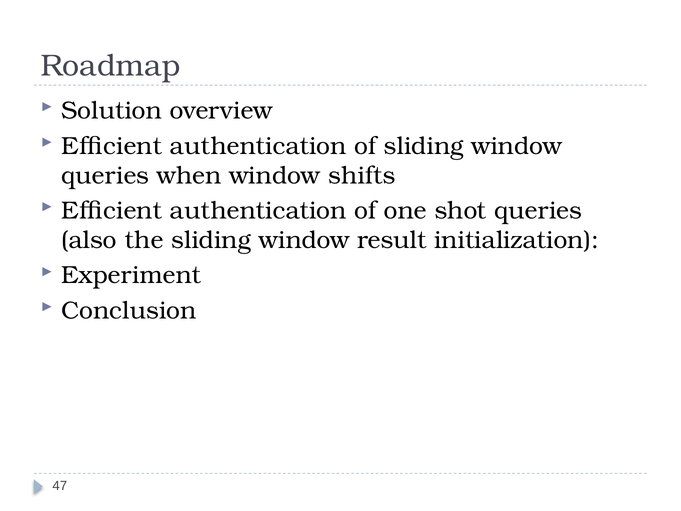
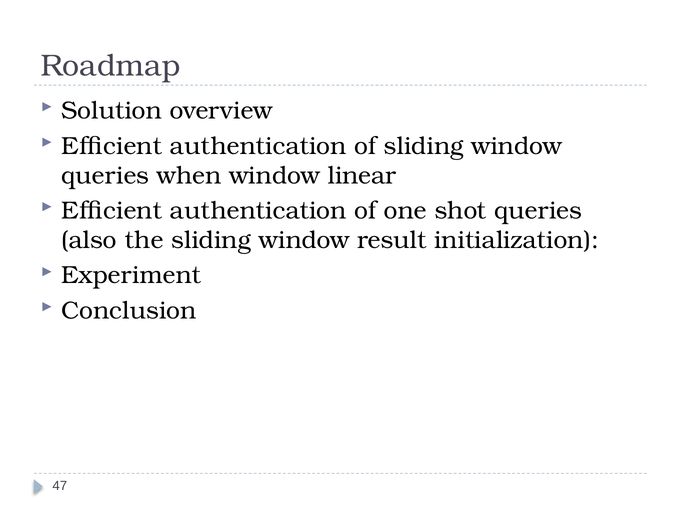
shifts: shifts -> linear (362, 175)
